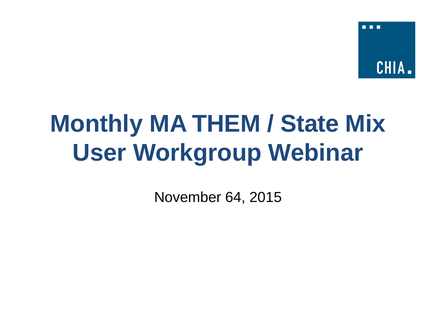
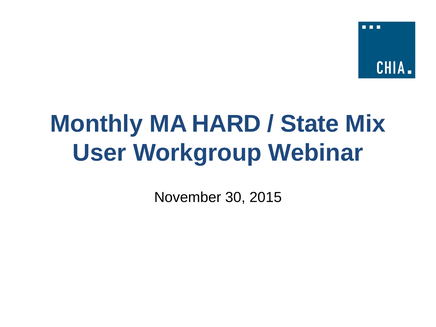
THEM: THEM -> HARD (226, 124)
64: 64 -> 30 (235, 197)
